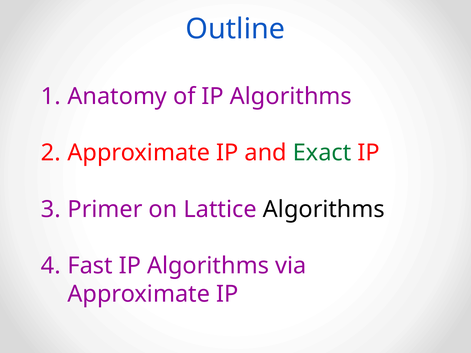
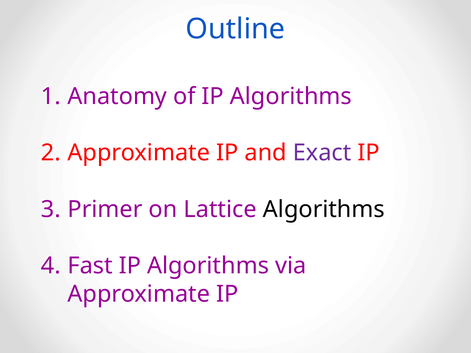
Exact colour: green -> purple (322, 153)
